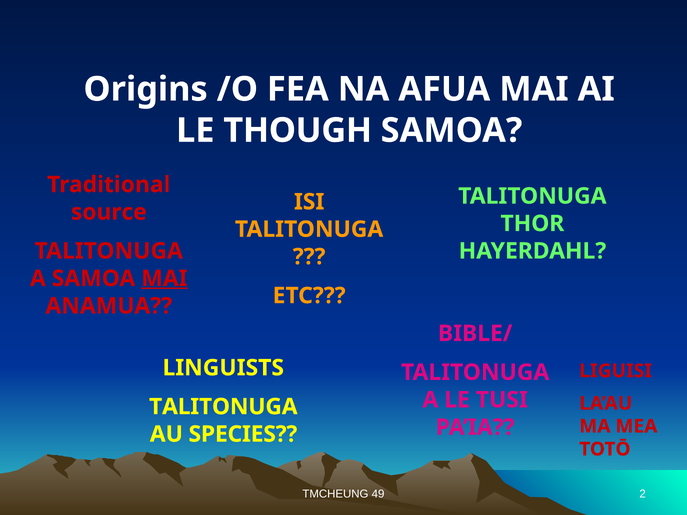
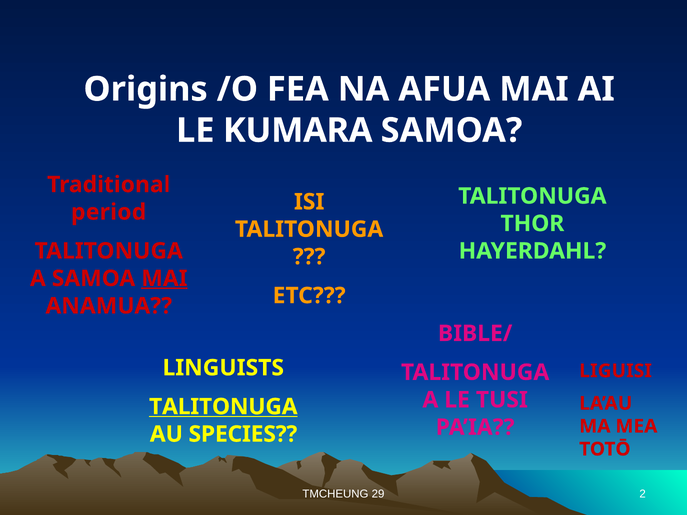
THOUGH: THOUGH -> KUMARA (298, 131)
source: source -> period (109, 212)
TALITONUGA underline: none -> present (223, 407)
49: 49 -> 29 (378, 494)
